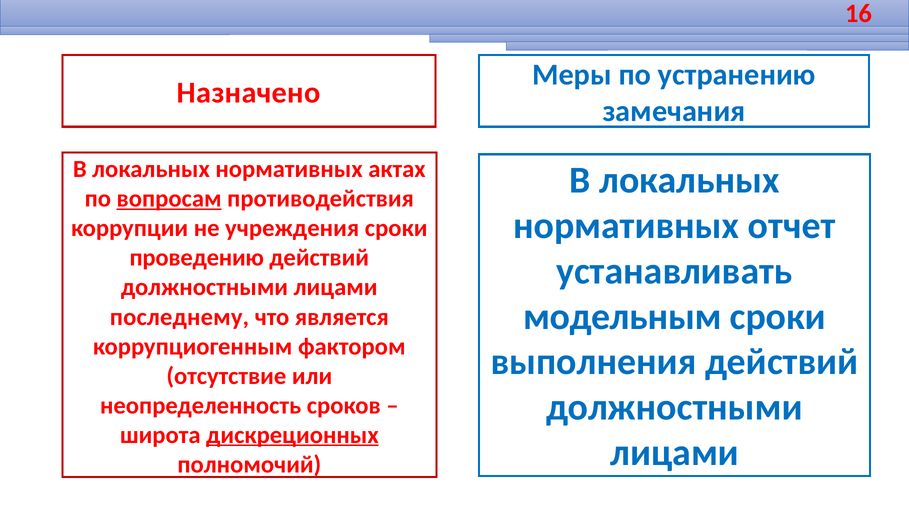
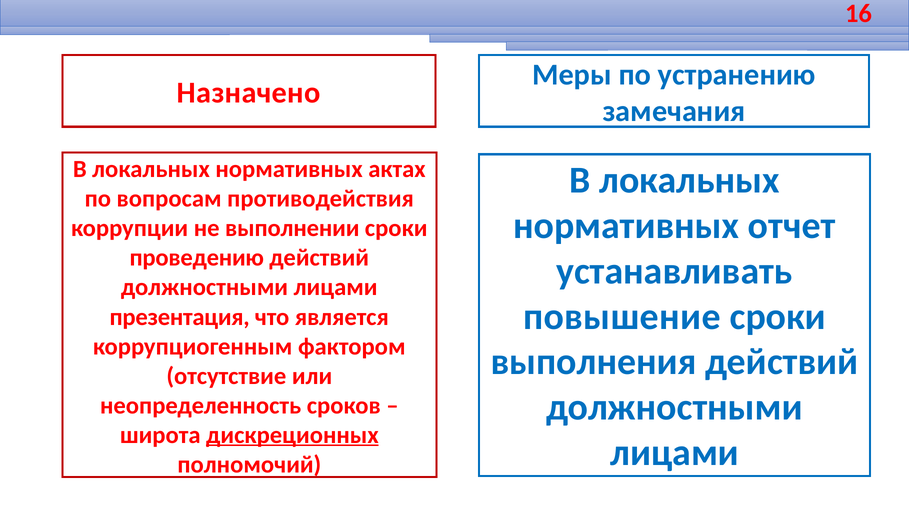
вопросам underline: present -> none (169, 199)
учреждения: учреждения -> выполнении (292, 229)
модельным: модельным -> повышение (622, 317)
последнему: последнему -> презентация (180, 317)
